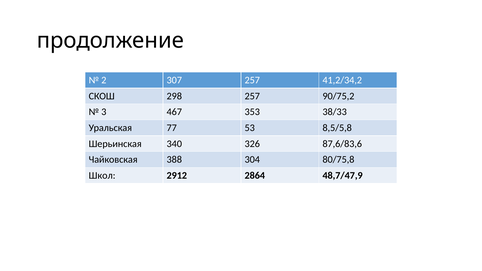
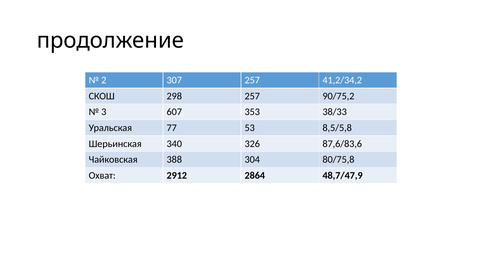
467: 467 -> 607 (174, 112)
Школ: Школ -> Охват (102, 176)
